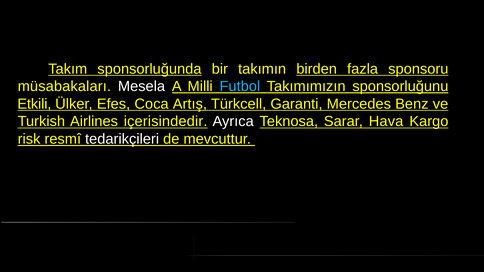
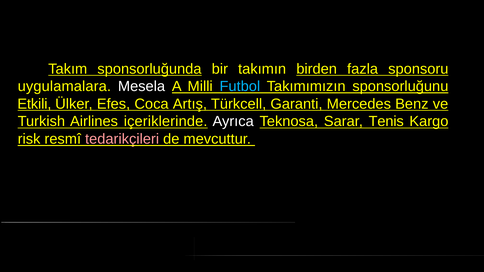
müsabakaları: müsabakaları -> uygulamalara (64, 86)
içerisindedir: içerisindedir -> içeriklerinde (166, 122)
Hava: Hava -> Tenis (386, 122)
tedarikçileri colour: white -> pink (122, 139)
